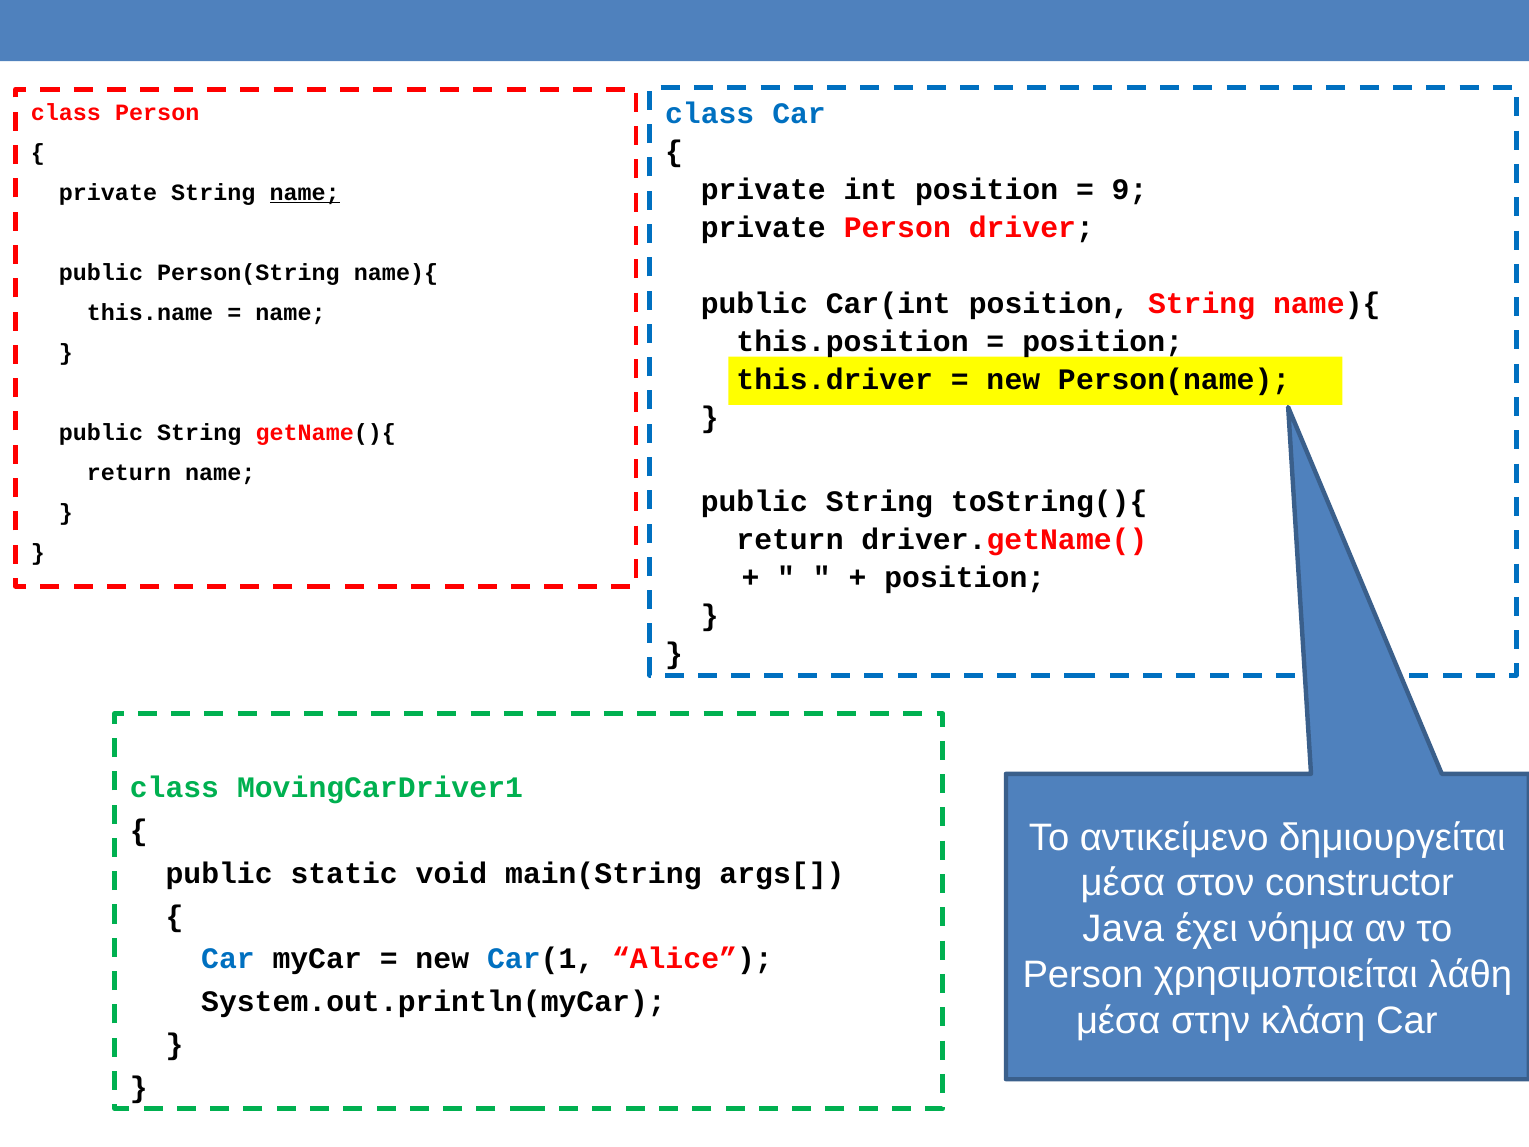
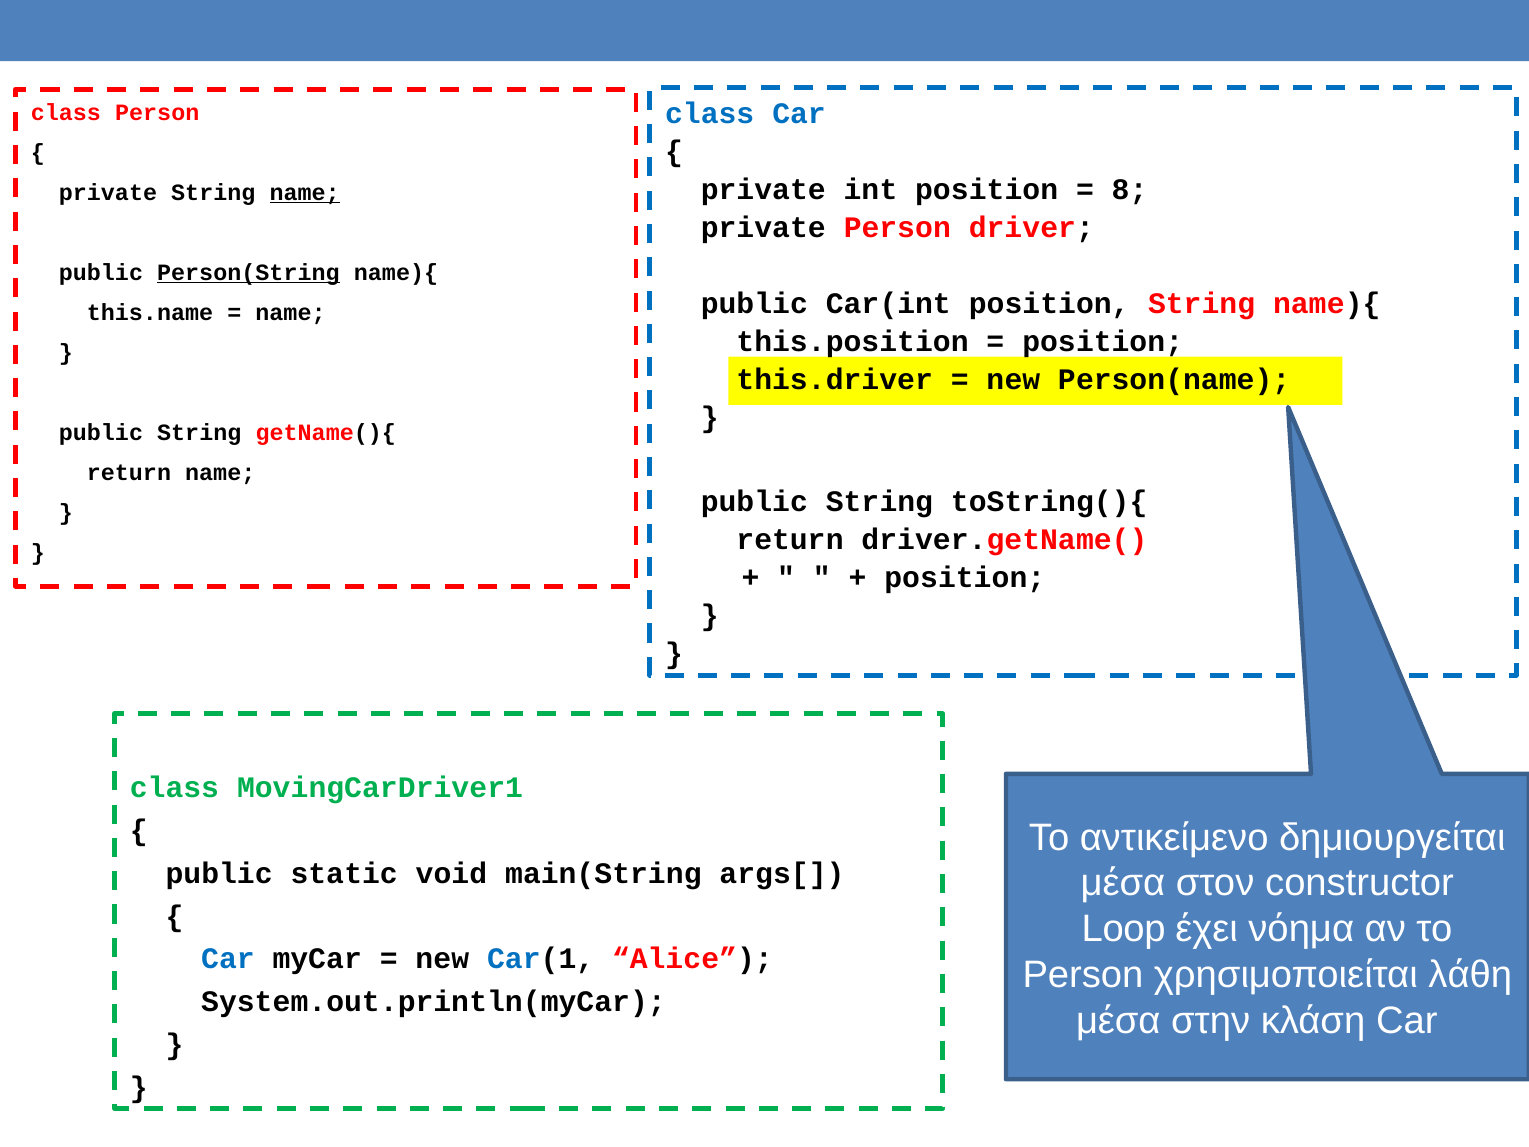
9: 9 -> 8 (1130, 190)
Person(String underline: none -> present (248, 272)
Java: Java -> Loop (1124, 929)
